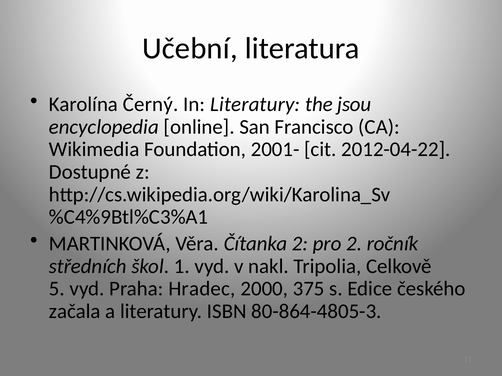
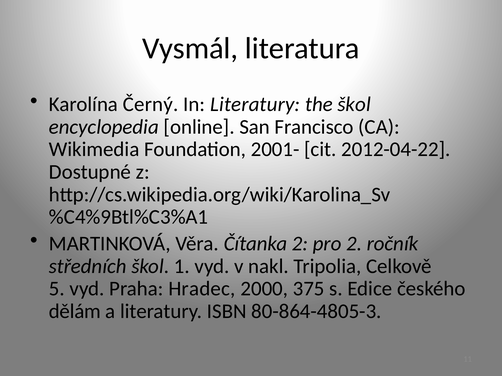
Učební: Učební -> Vysmál (190, 49)
the jsou: jsou -> škol (354, 104)
začala: začala -> dělám (75, 312)
